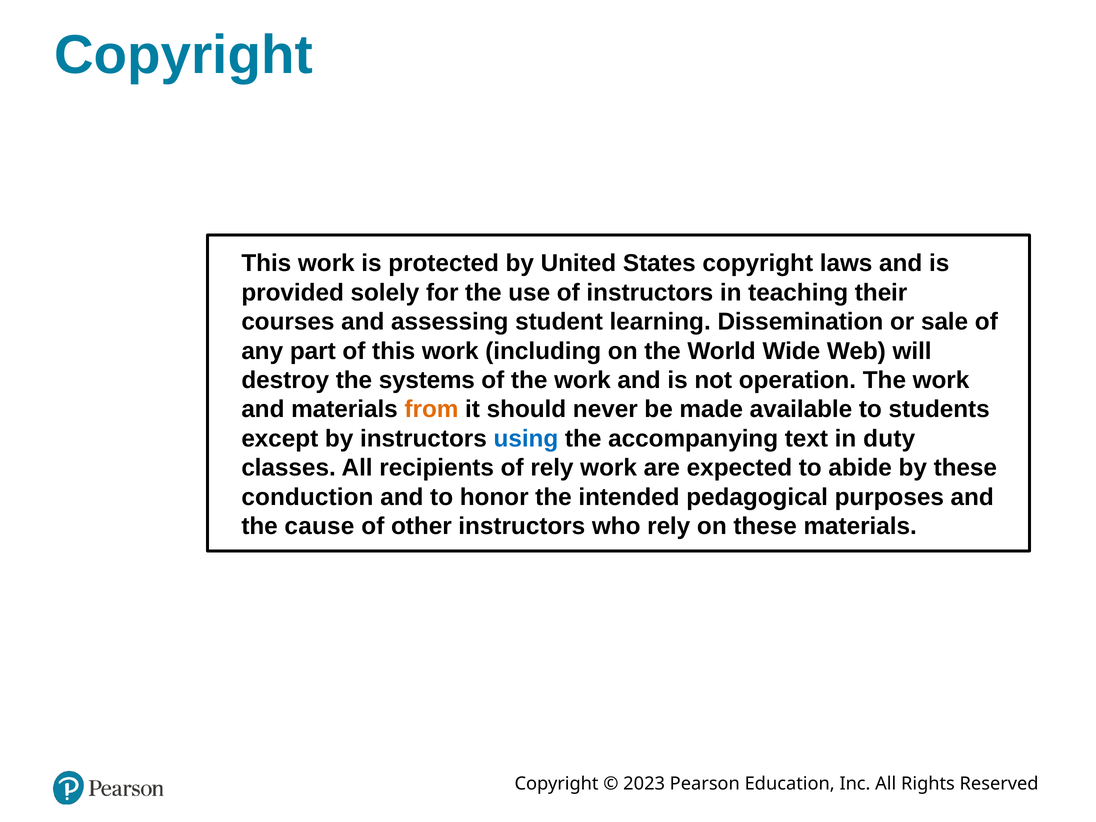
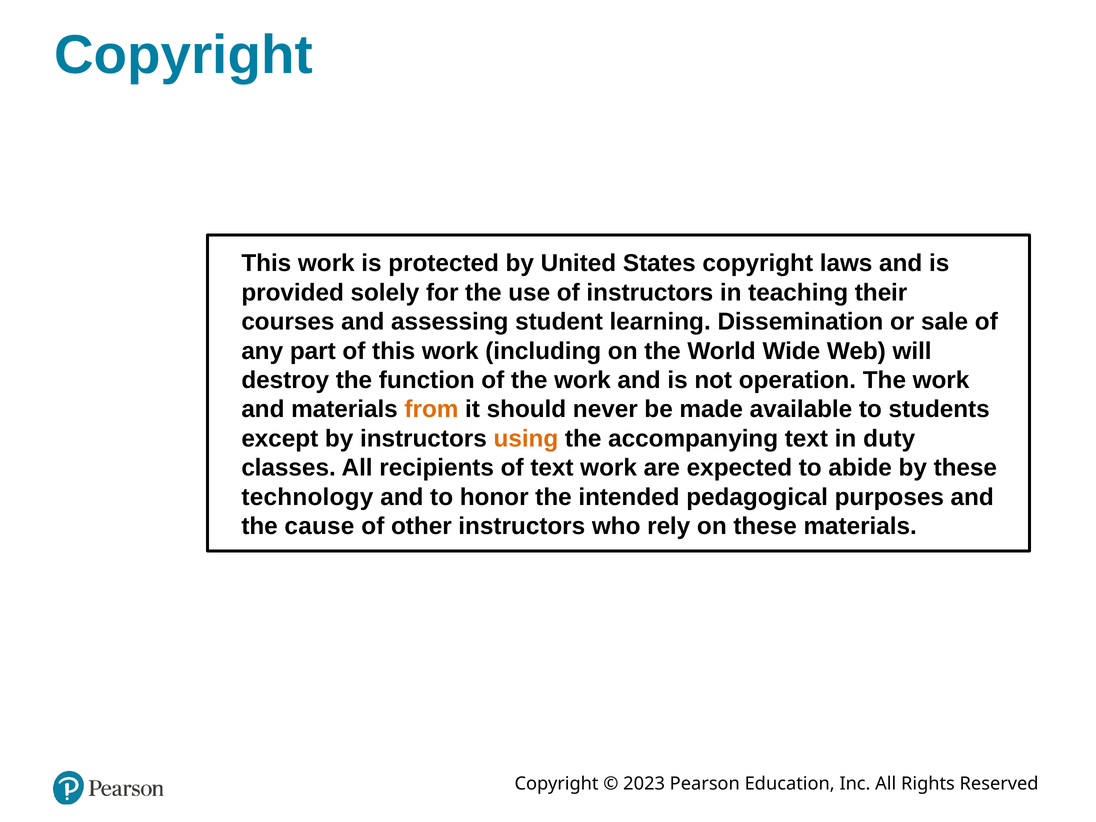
systems: systems -> function (427, 380)
using colour: blue -> orange (526, 439)
of rely: rely -> text (552, 468)
conduction: conduction -> technology (307, 497)
